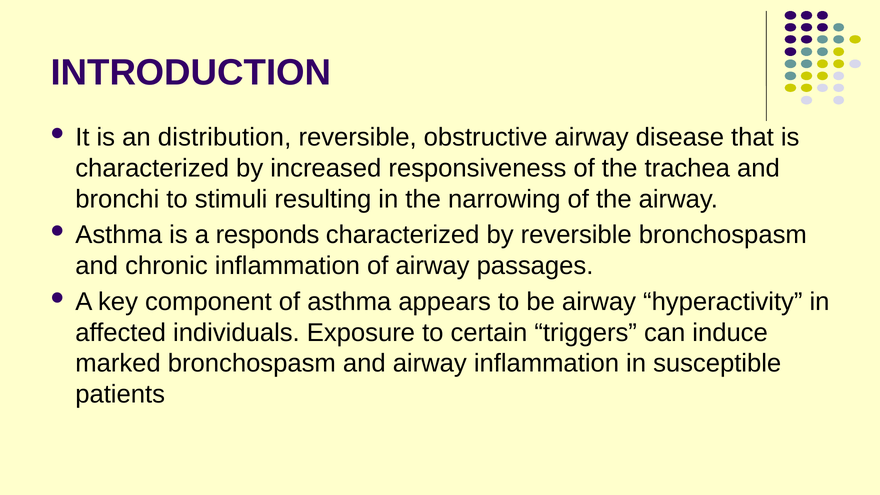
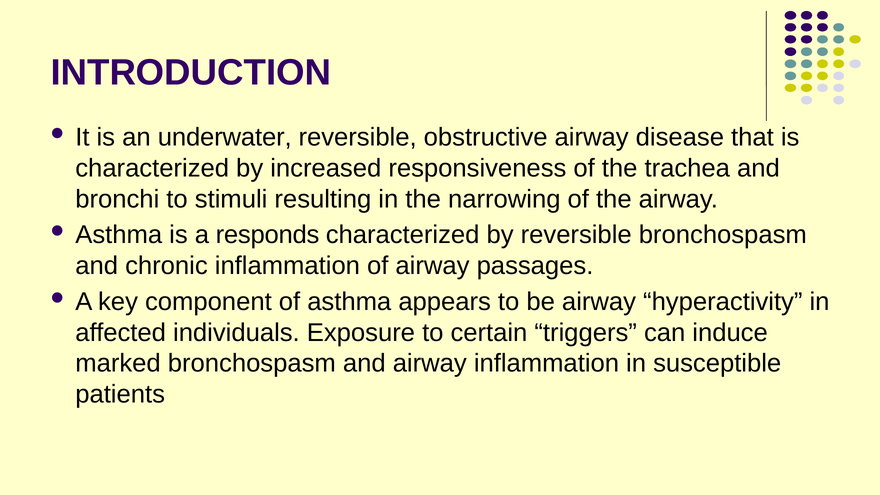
distribution: distribution -> underwater (225, 137)
